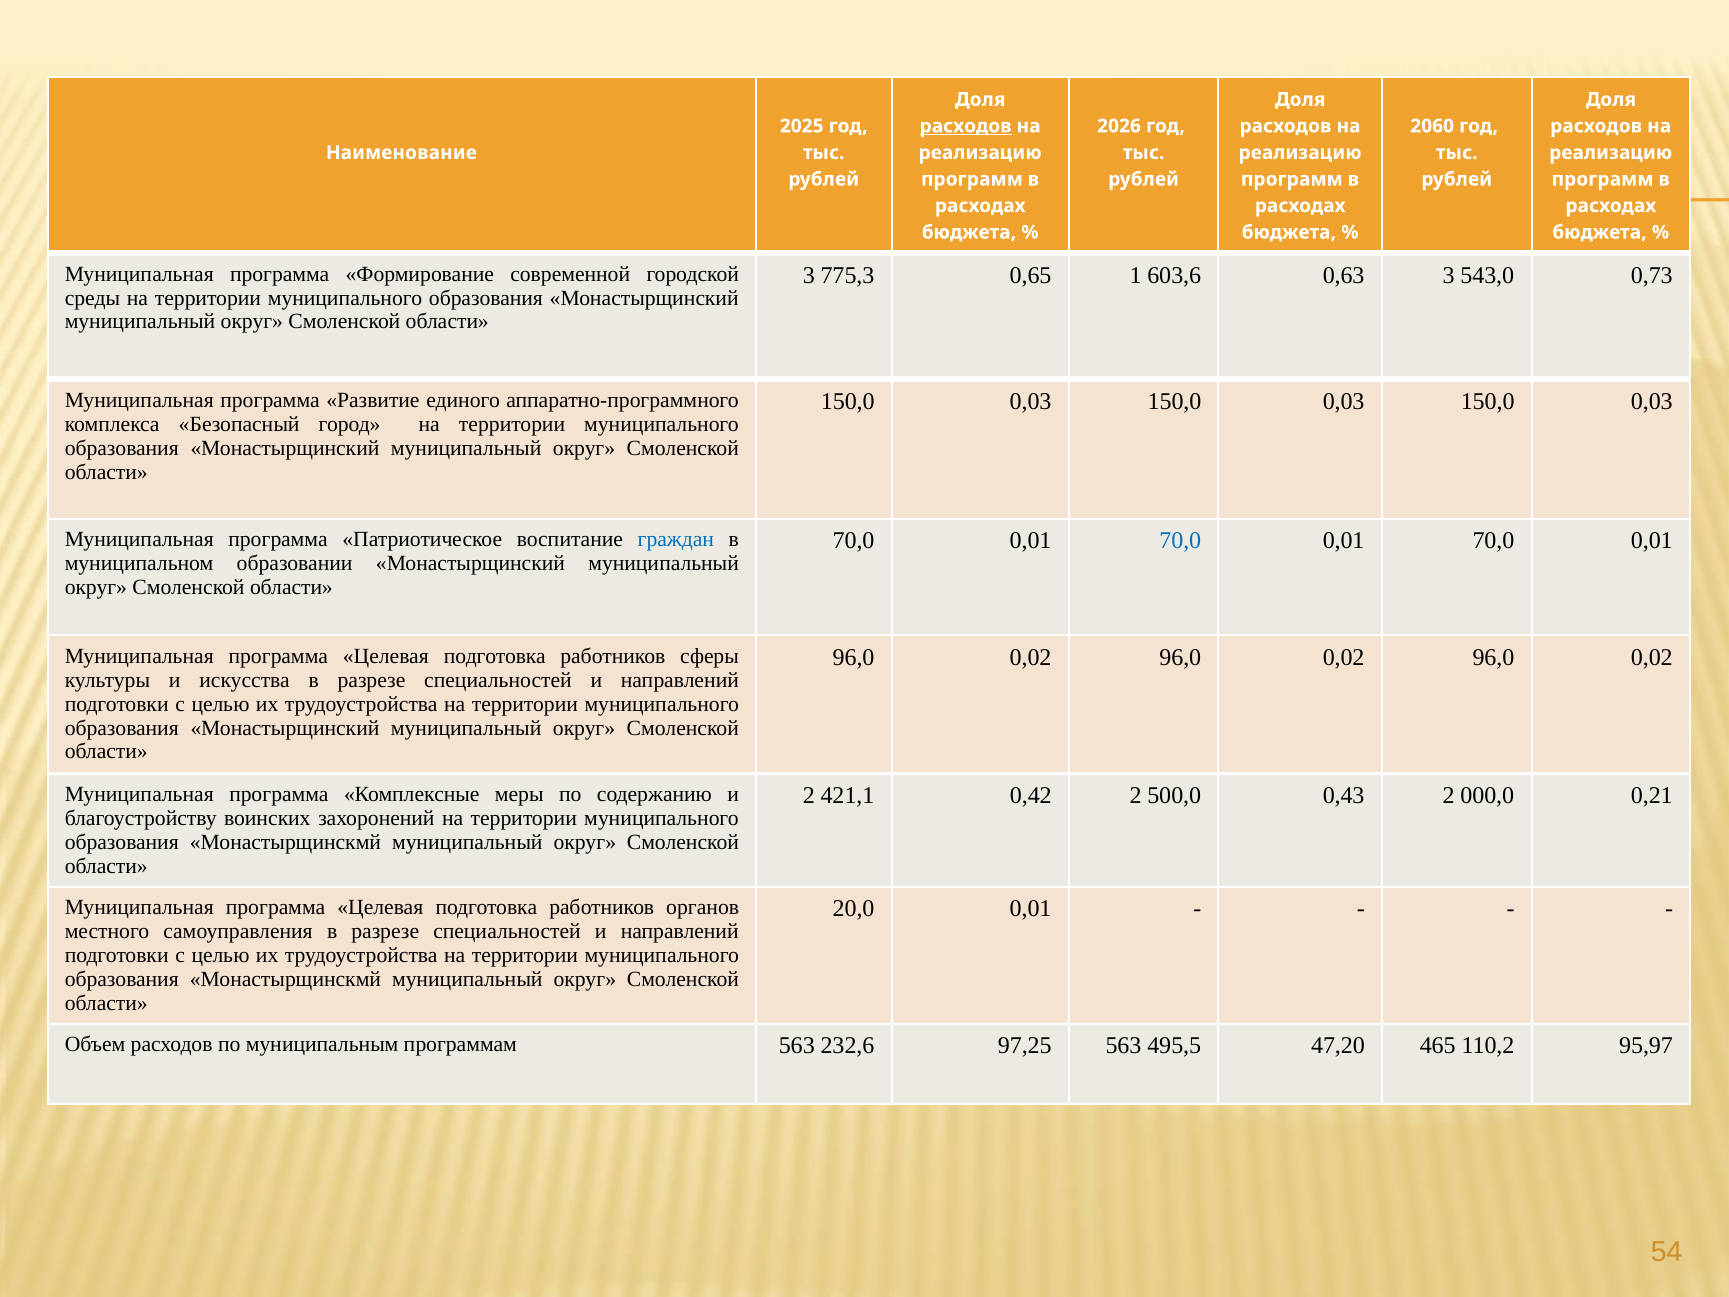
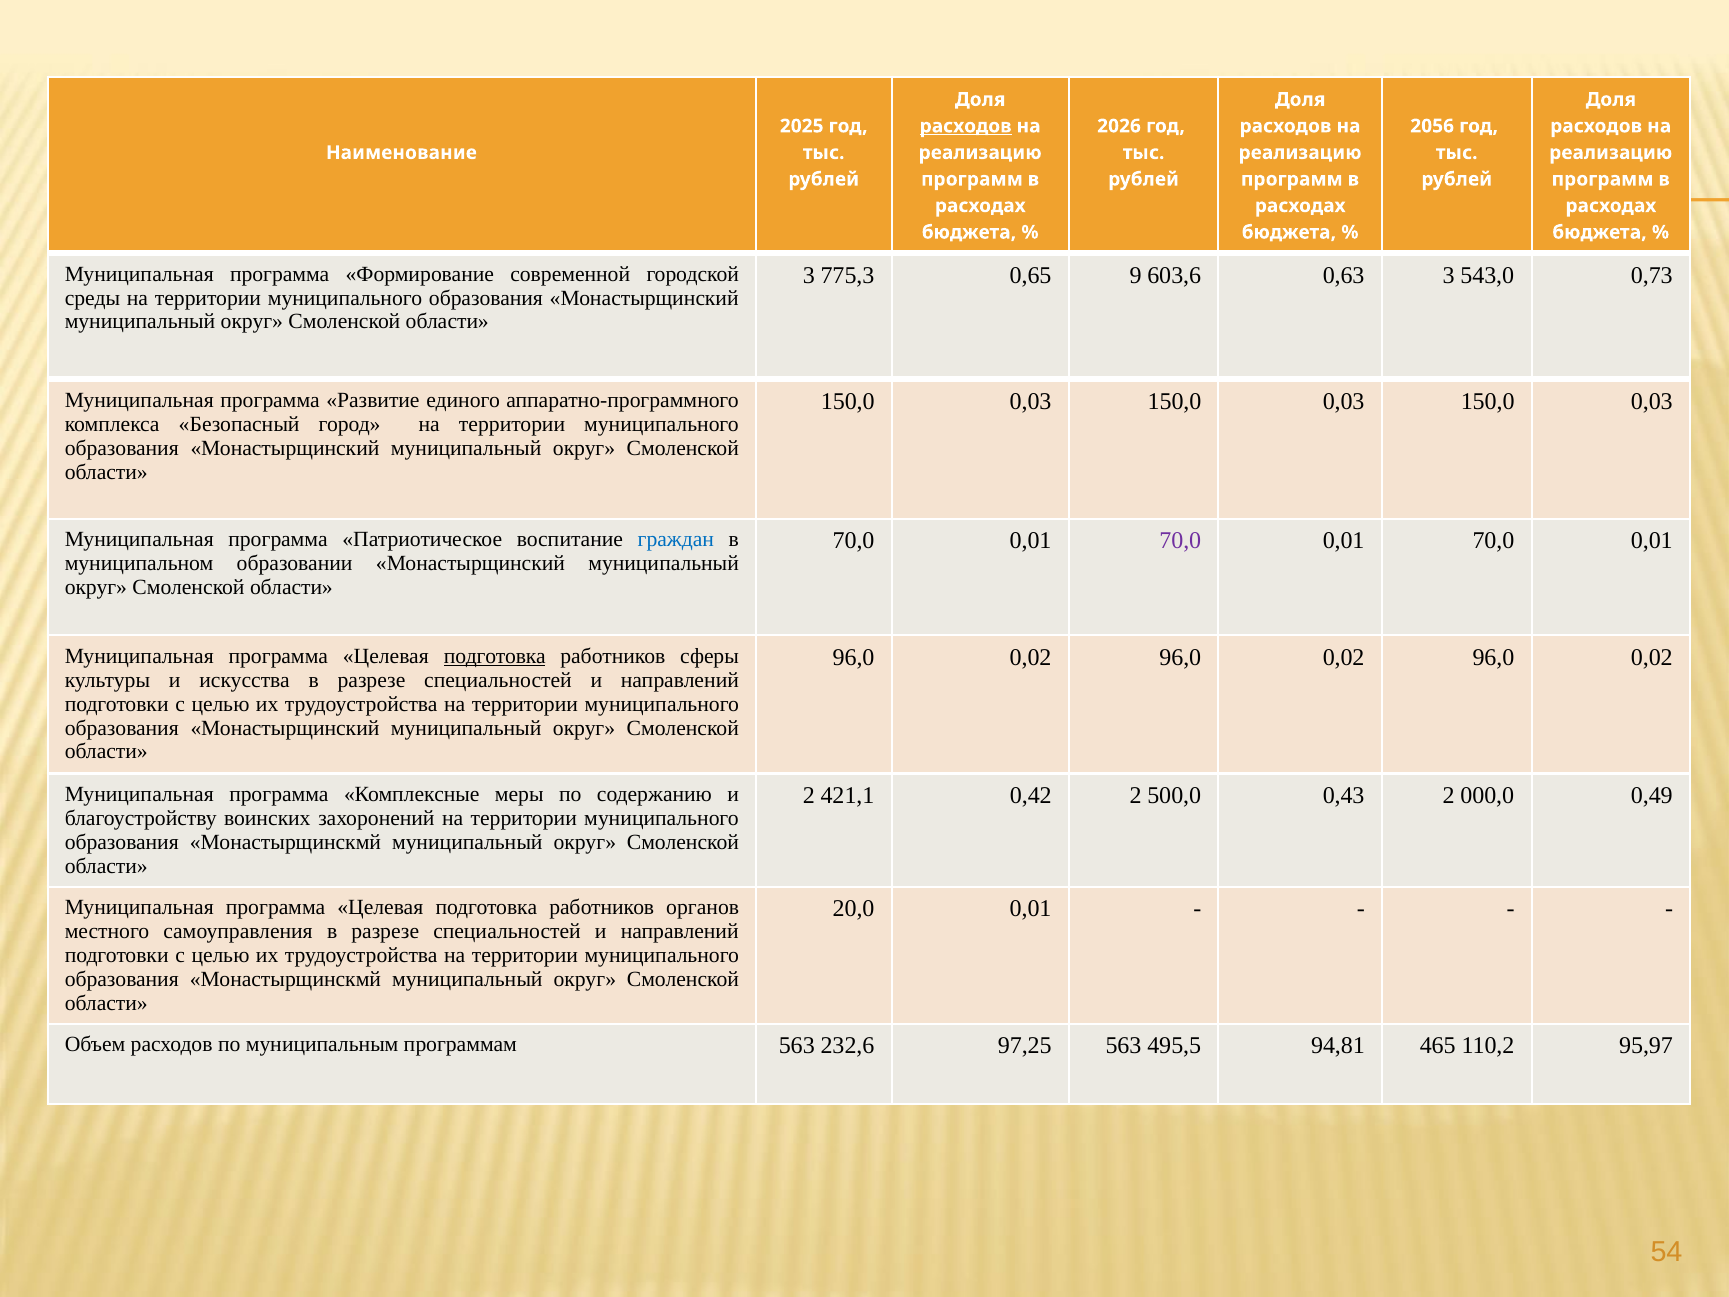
2060: 2060 -> 2056 (1432, 126)
1: 1 -> 9 (1136, 275)
70,0 colour: blue -> purple (1180, 541)
подготовка underline: none -> present (495, 656)
0,21: 0,21 -> 0,49 (1652, 795)
47,20: 47,20 -> 94,81 (1338, 1046)
